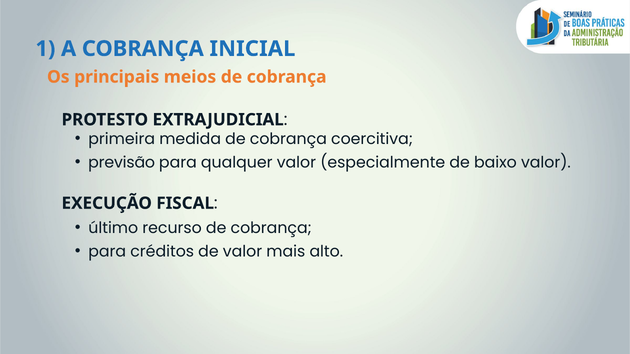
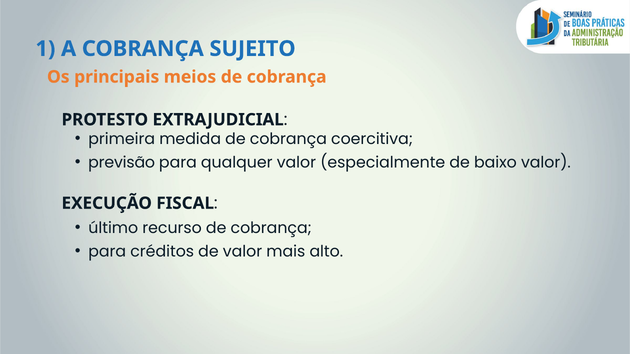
INICIAL: INICIAL -> SUJEITO (253, 49)
